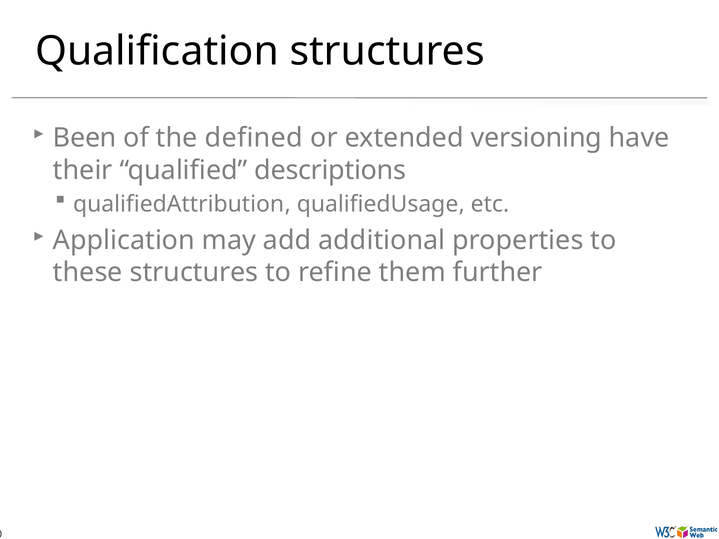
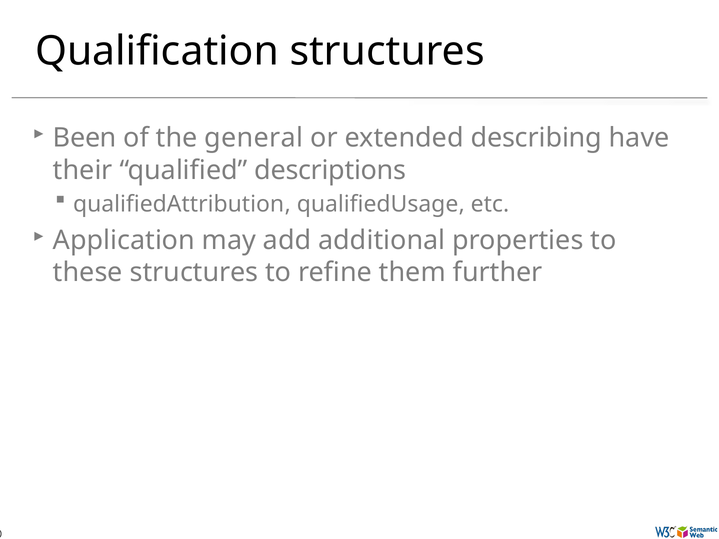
defined: defined -> general (254, 138)
versioning: versioning -> describing (536, 138)
